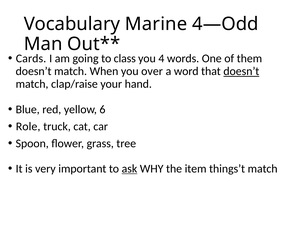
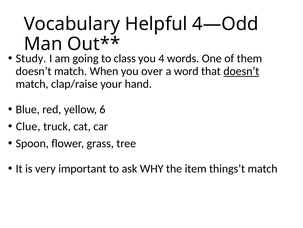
Marine: Marine -> Helpful (156, 24)
Cards: Cards -> Study (31, 58)
Role: Role -> Clue (28, 126)
ask underline: present -> none (129, 168)
